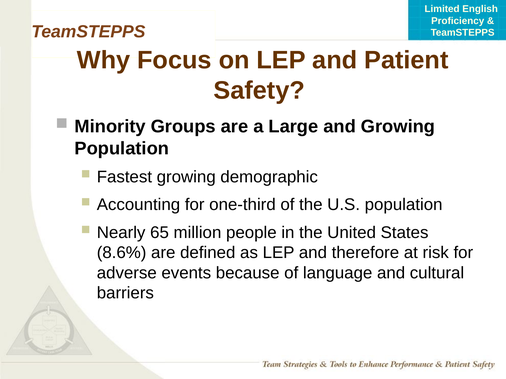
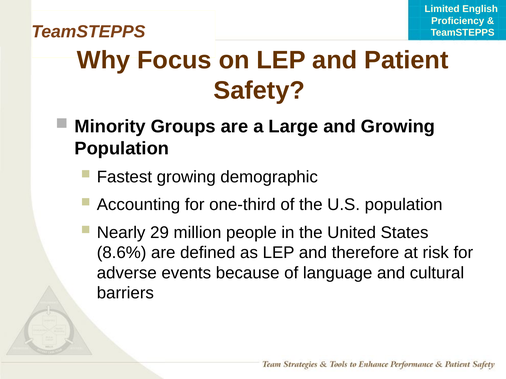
65: 65 -> 29 (160, 233)
